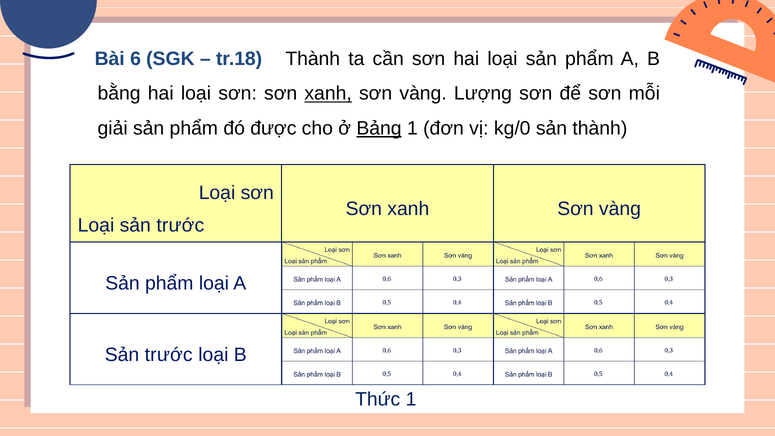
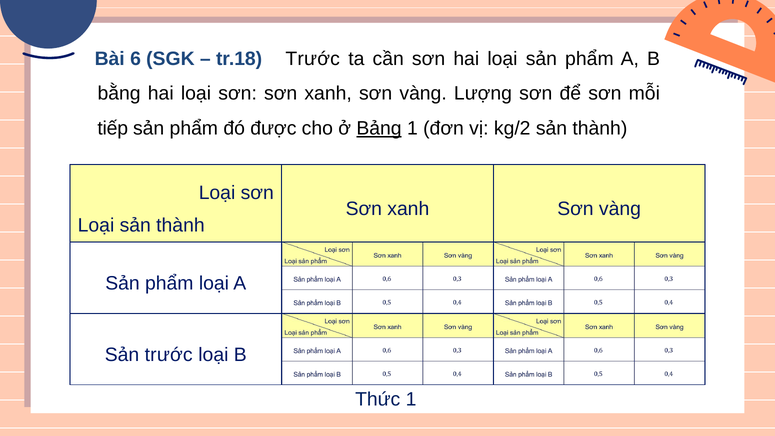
tr.18 Thành: Thành -> Trước (313, 59)
xanh underline: present -> none (328, 94)
giải: giải -> tiếp (113, 128)
kg/0: kg/0 -> kg/2 (512, 128)
Loại sản trước: trước -> thành (180, 225)
